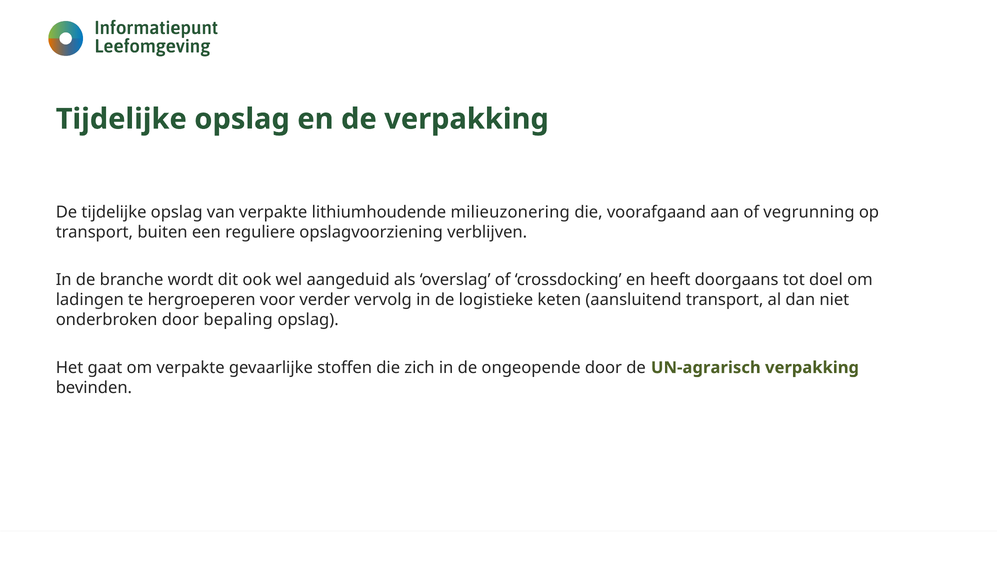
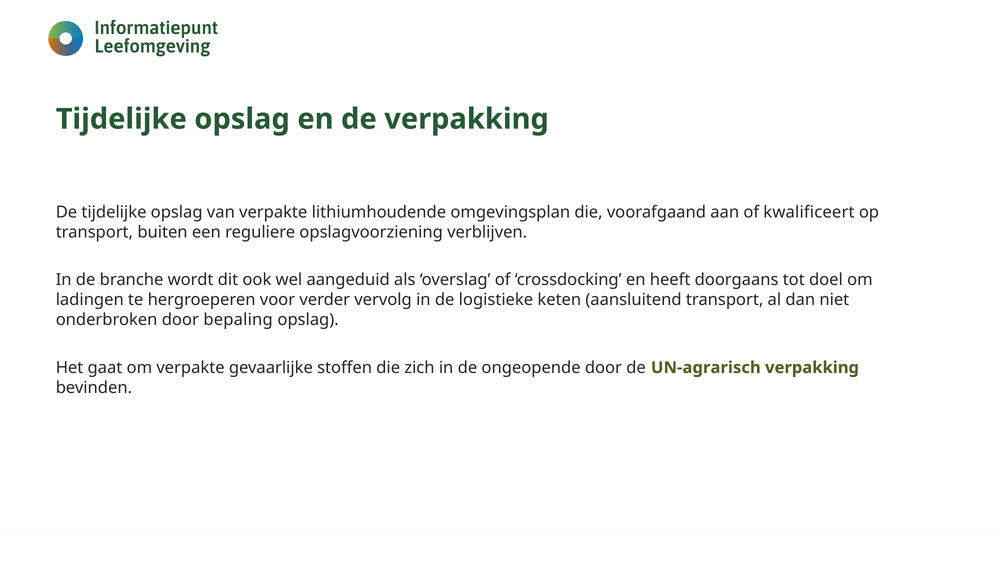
milieuzonering: milieuzonering -> omgevingsplan (510, 212)
vegrunning: vegrunning -> kwalificeert (809, 212)
